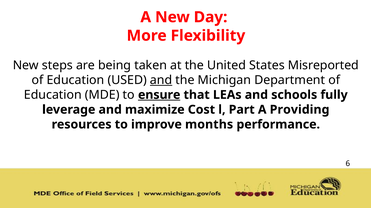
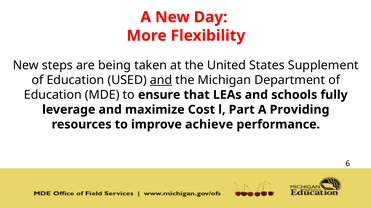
Misreported: Misreported -> Supplement (323, 65)
ensure underline: present -> none (159, 95)
months: months -> achieve (209, 125)
